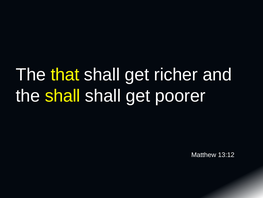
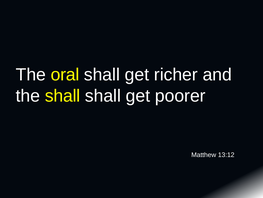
that: that -> oral (65, 74)
